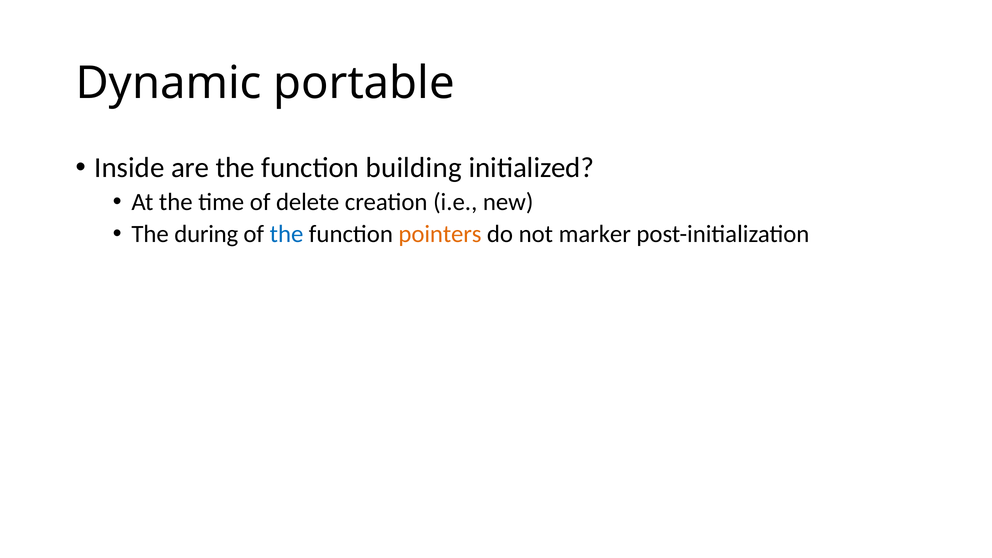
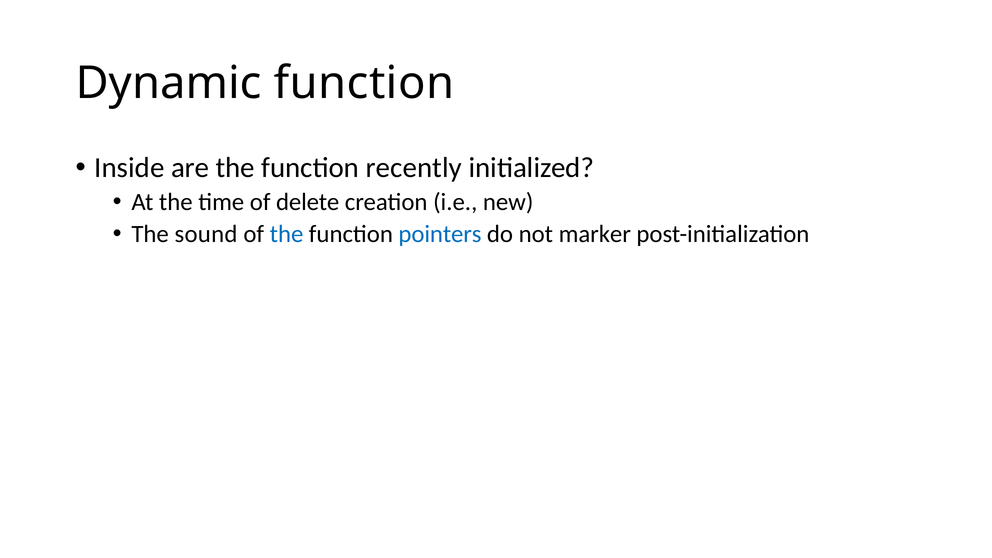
Dynamic portable: portable -> function (364, 83)
building: building -> recently (414, 168)
during: during -> sound (206, 234)
pointers colour: orange -> blue (440, 234)
